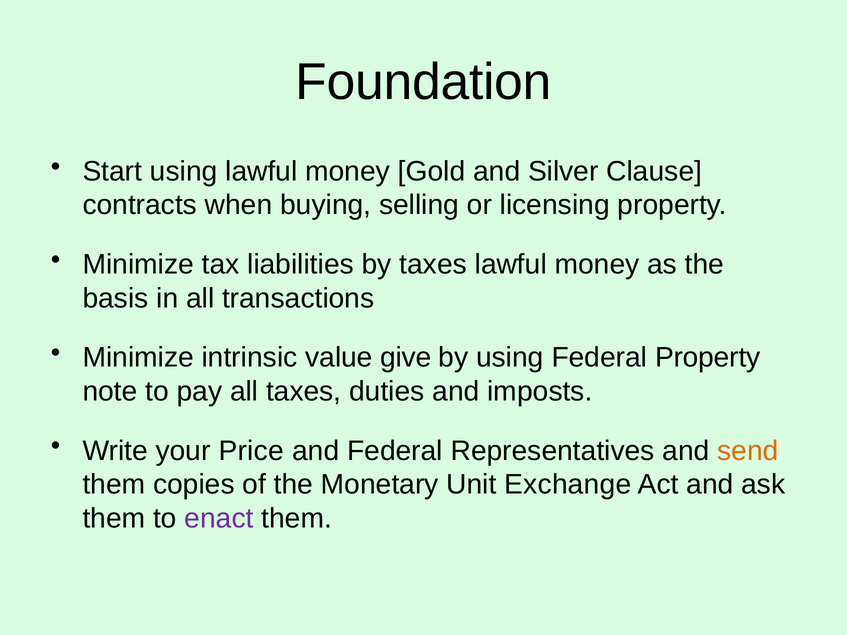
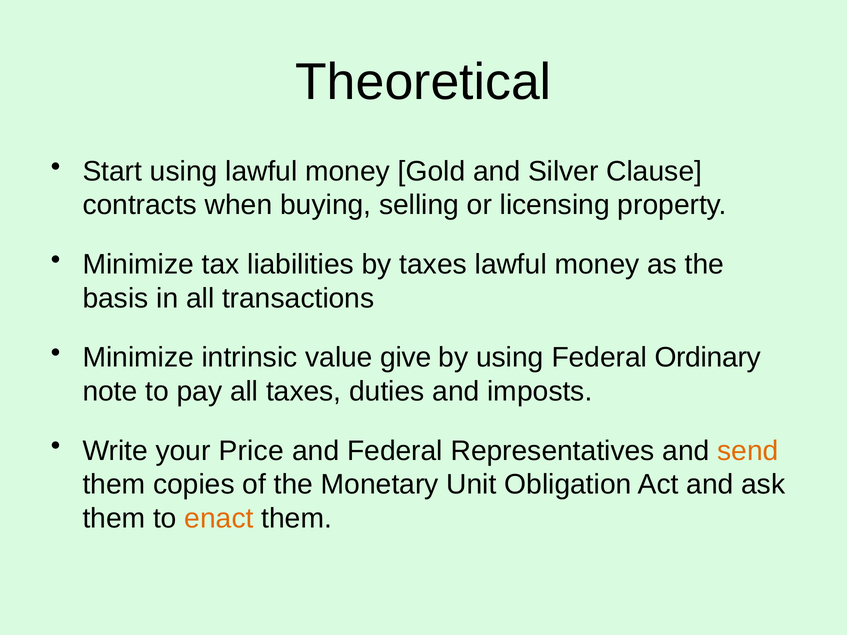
Foundation: Foundation -> Theoretical (423, 82)
Federal Property: Property -> Ordinary (708, 358)
Exchange: Exchange -> Obligation (568, 485)
enact colour: purple -> orange (219, 519)
